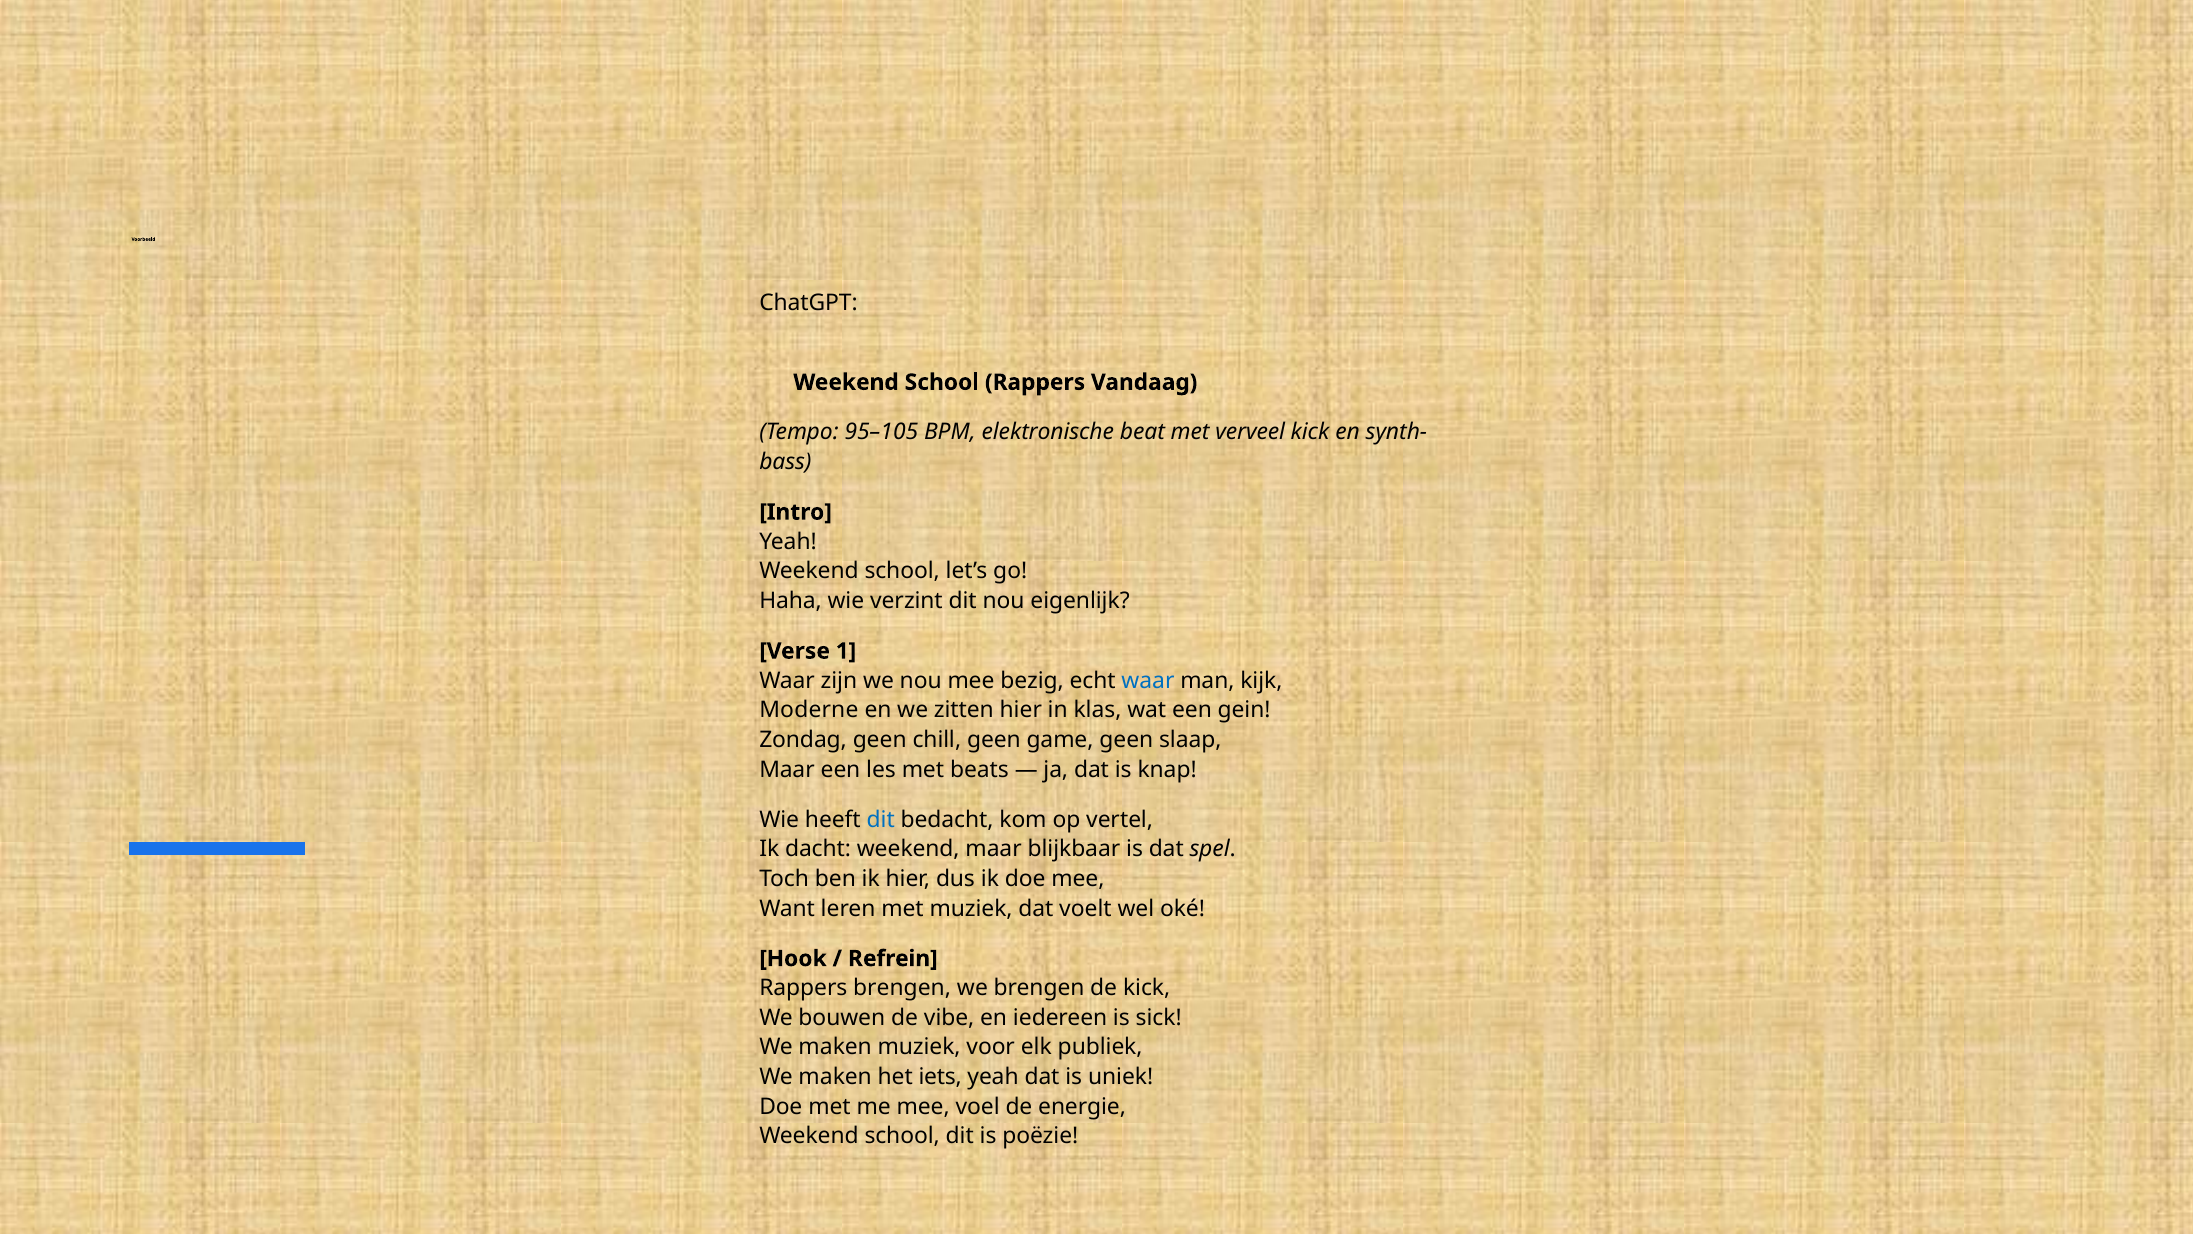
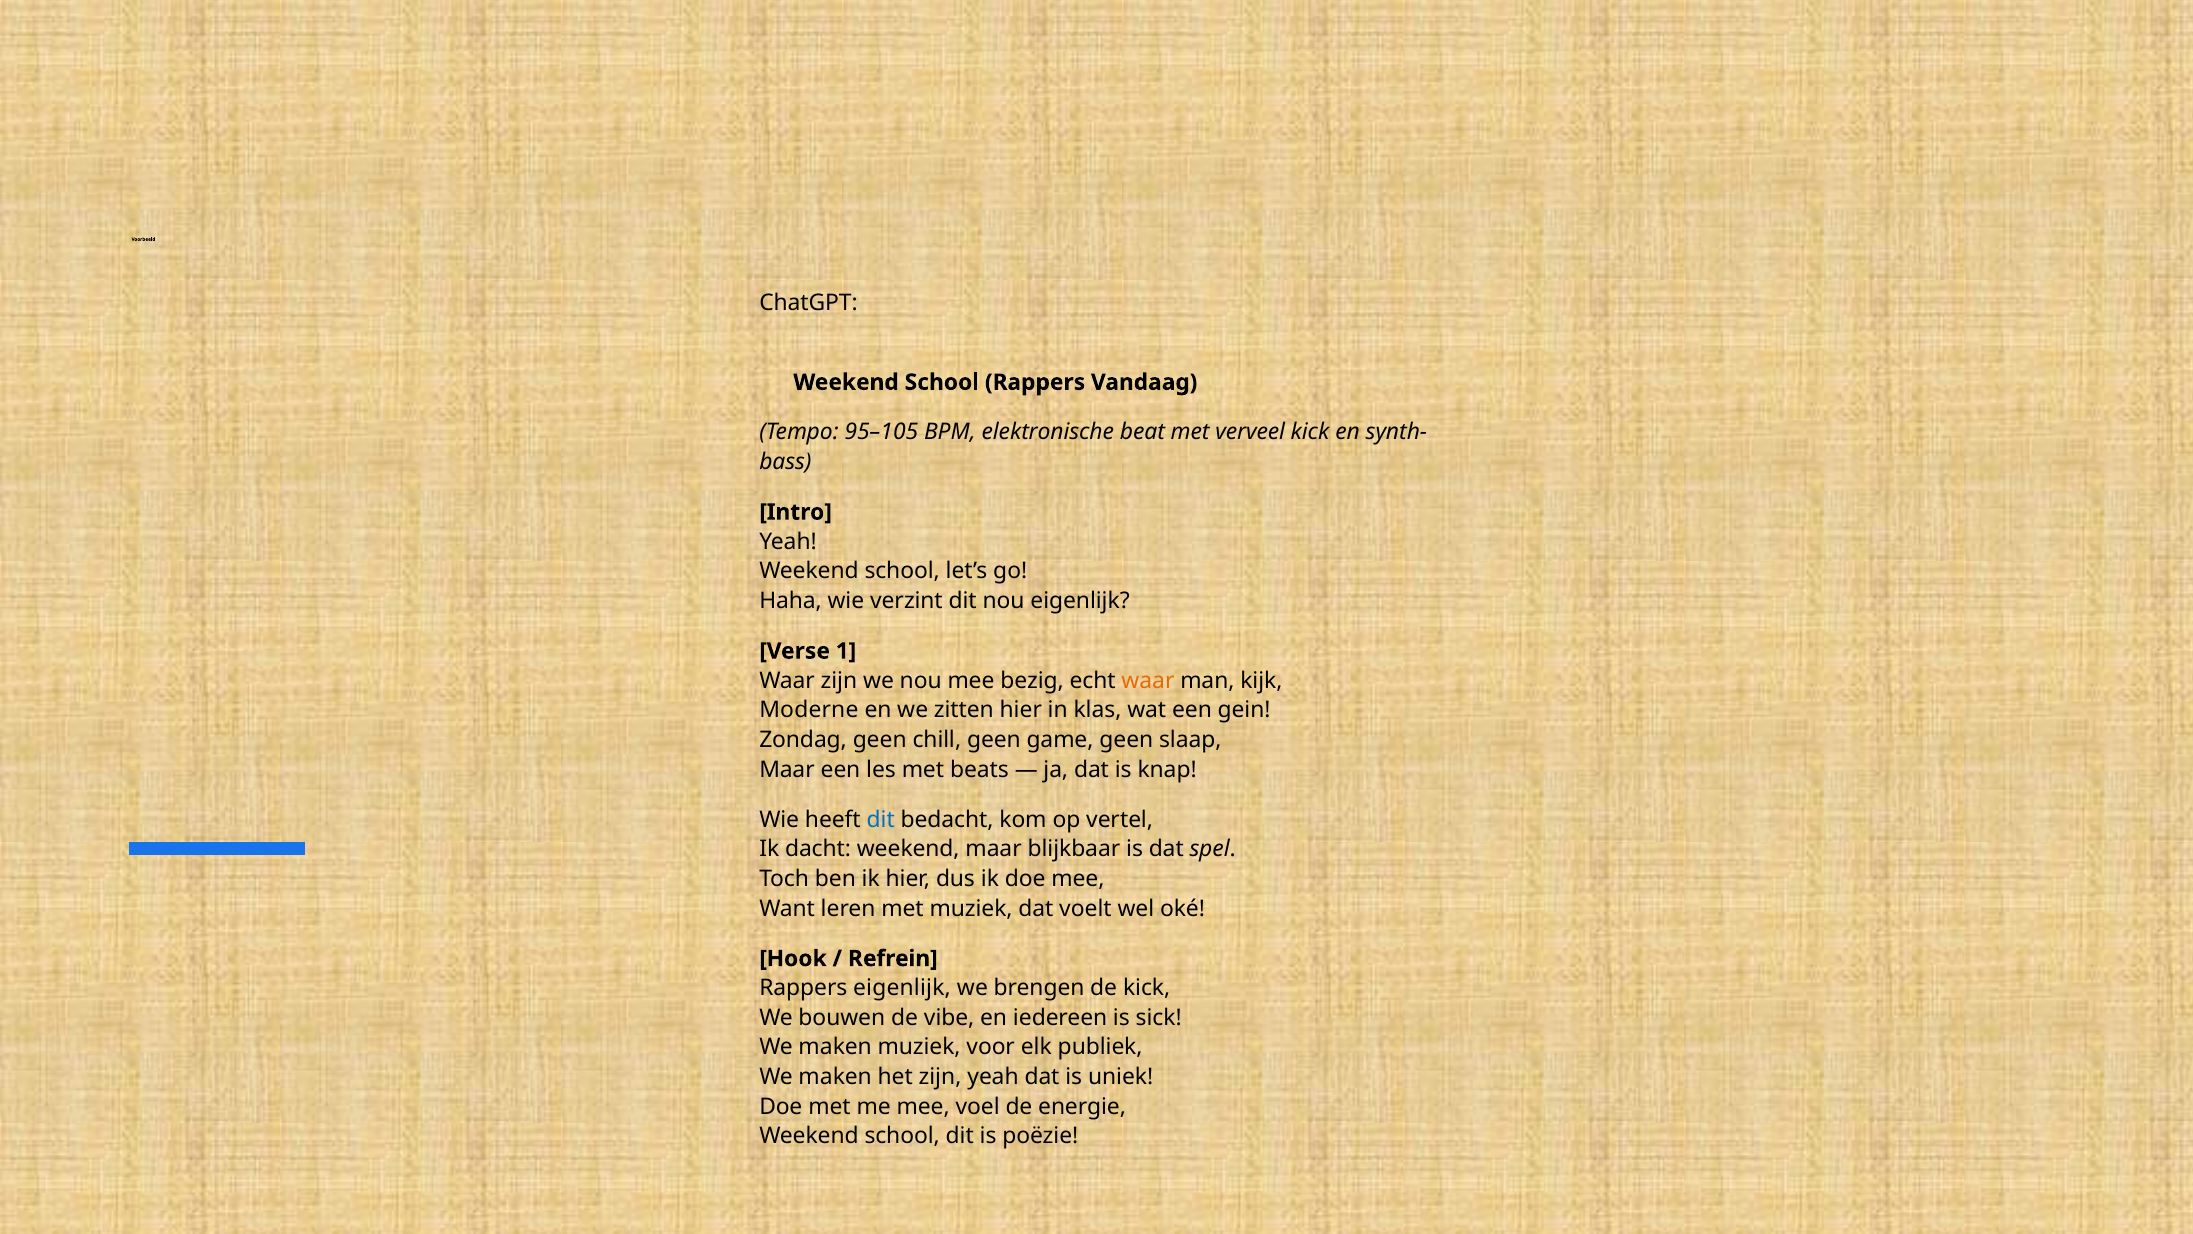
waar colour: blue -> orange (1148, 680)
Rappers brengen: brengen -> eigenlijk (902, 988)
het iets: iets -> zijn (940, 1077)
